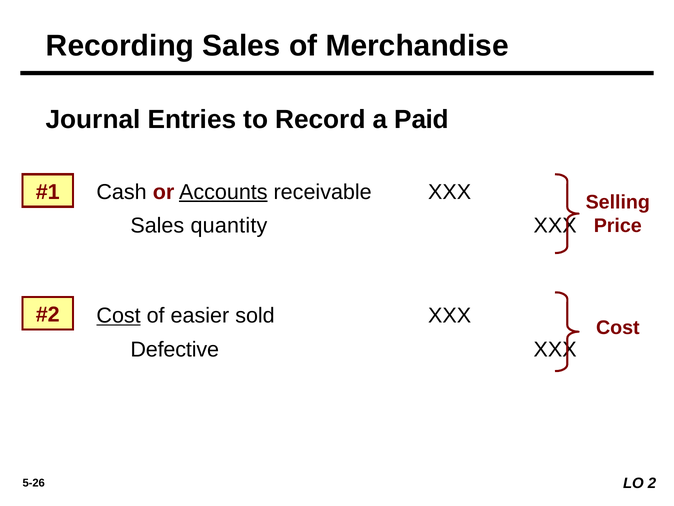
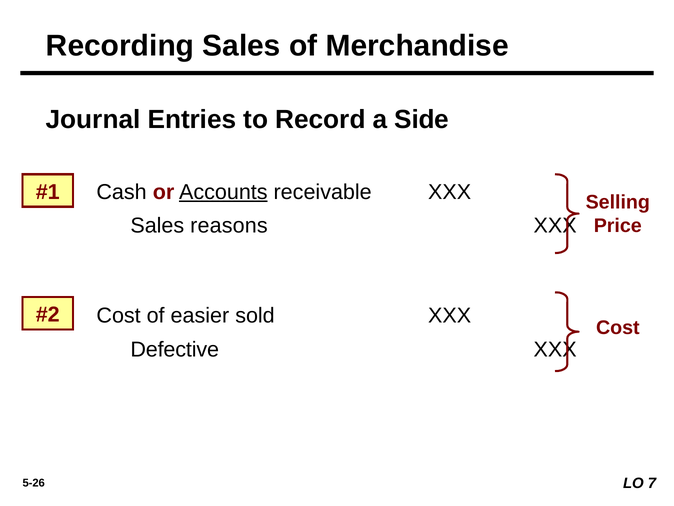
Paid: Paid -> Side (422, 119)
quantity: quantity -> reasons (229, 226)
Cost underline: present -> none (119, 315)
2: 2 -> 7 (652, 483)
